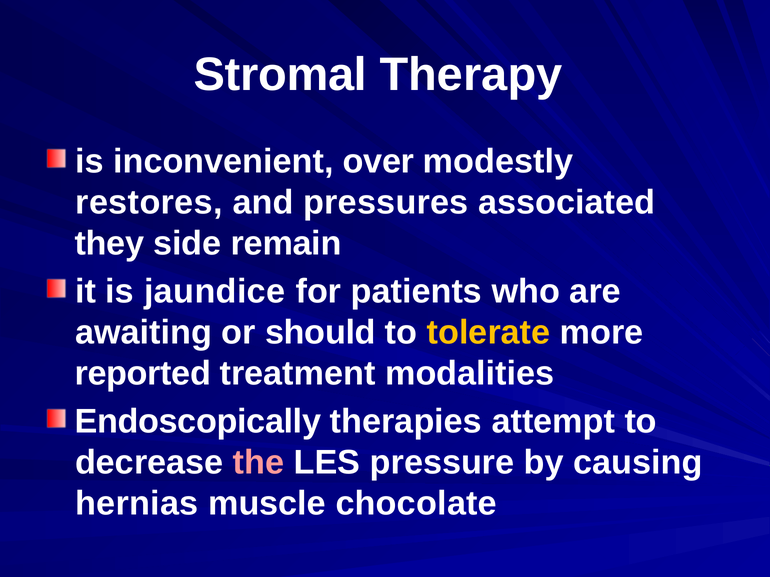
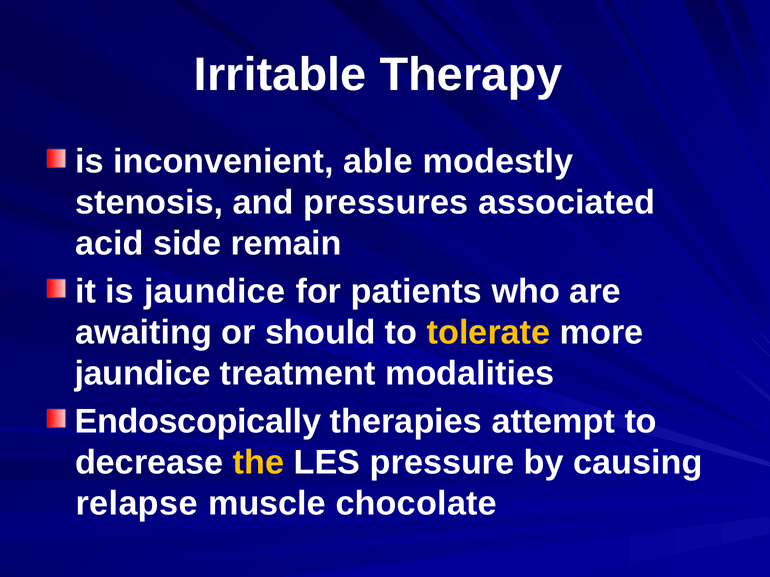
Stromal: Stromal -> Irritable (280, 75)
over: over -> able (378, 162)
restores: restores -> stenosis (149, 203)
they: they -> acid (109, 244)
reported: reported -> jaundice (143, 374)
the colour: pink -> yellow (259, 463)
hernias: hernias -> relapse (137, 504)
